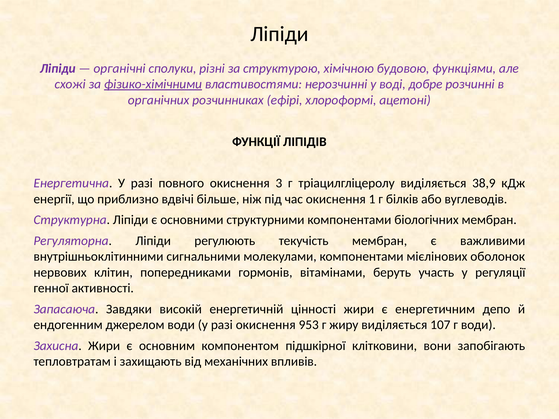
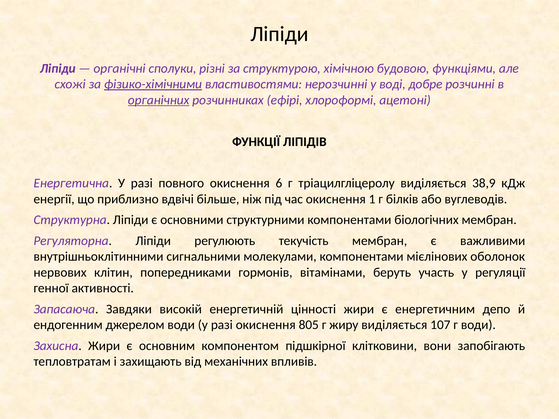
органічних underline: none -> present (159, 100)
3: 3 -> 6 (279, 183)
953: 953 -> 805 (309, 325)
